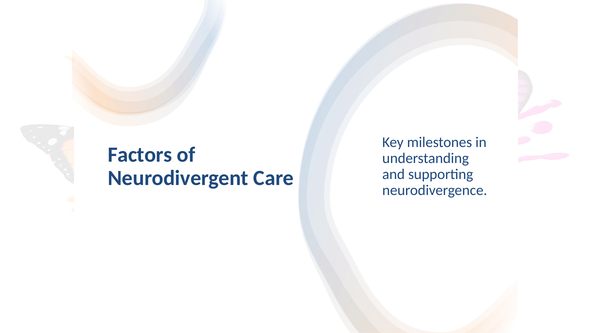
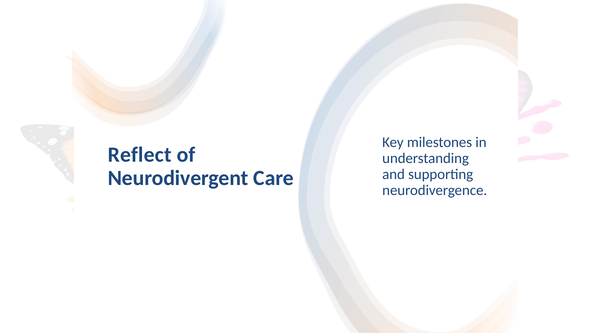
Factors: Factors -> Reflect (140, 155)
